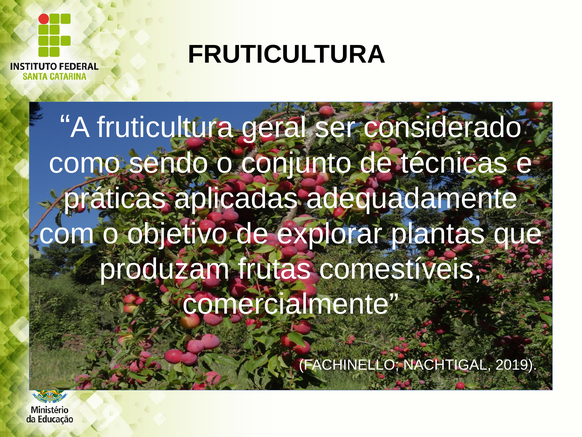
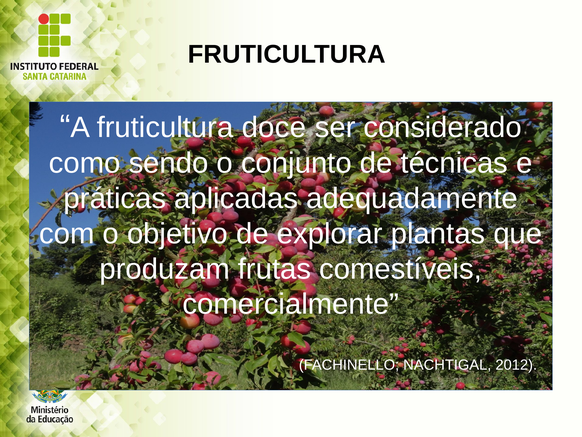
geral: geral -> doce (274, 127)
2019: 2019 -> 2012 (516, 364)
